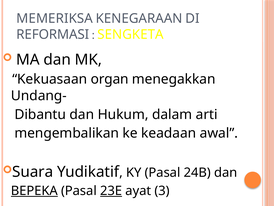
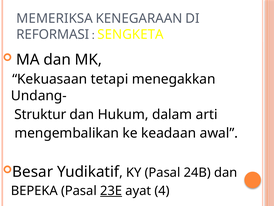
organ: organ -> tetapi (110, 79)
Dibantu: Dibantu -> Struktur (40, 114)
Suara: Suara -> Besar (33, 171)
BEPEKA underline: present -> none (34, 190)
3: 3 -> 4 (162, 190)
